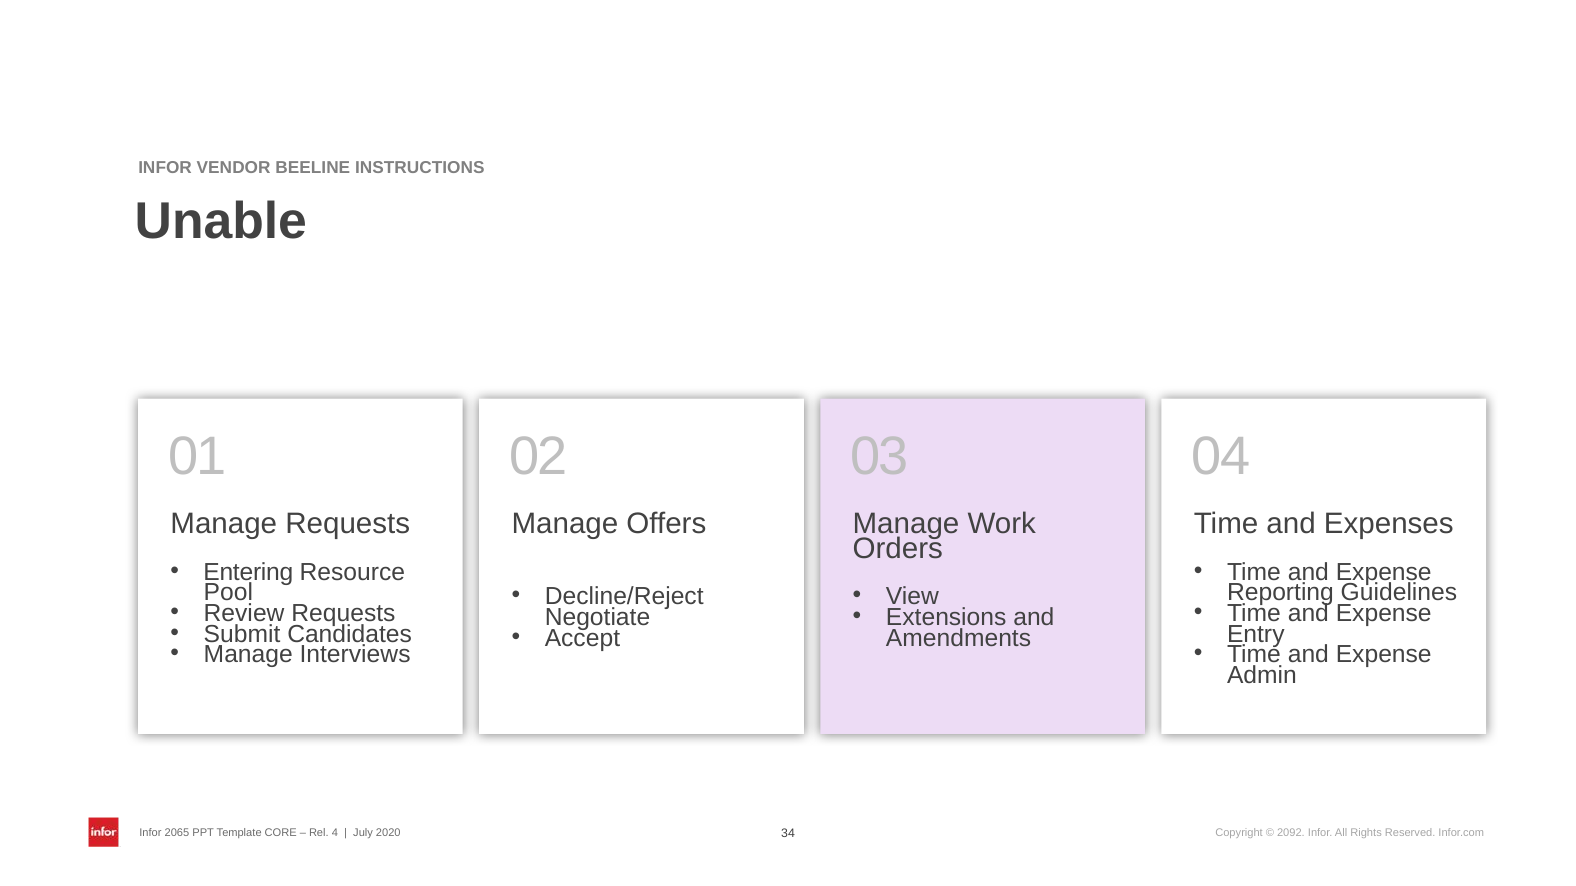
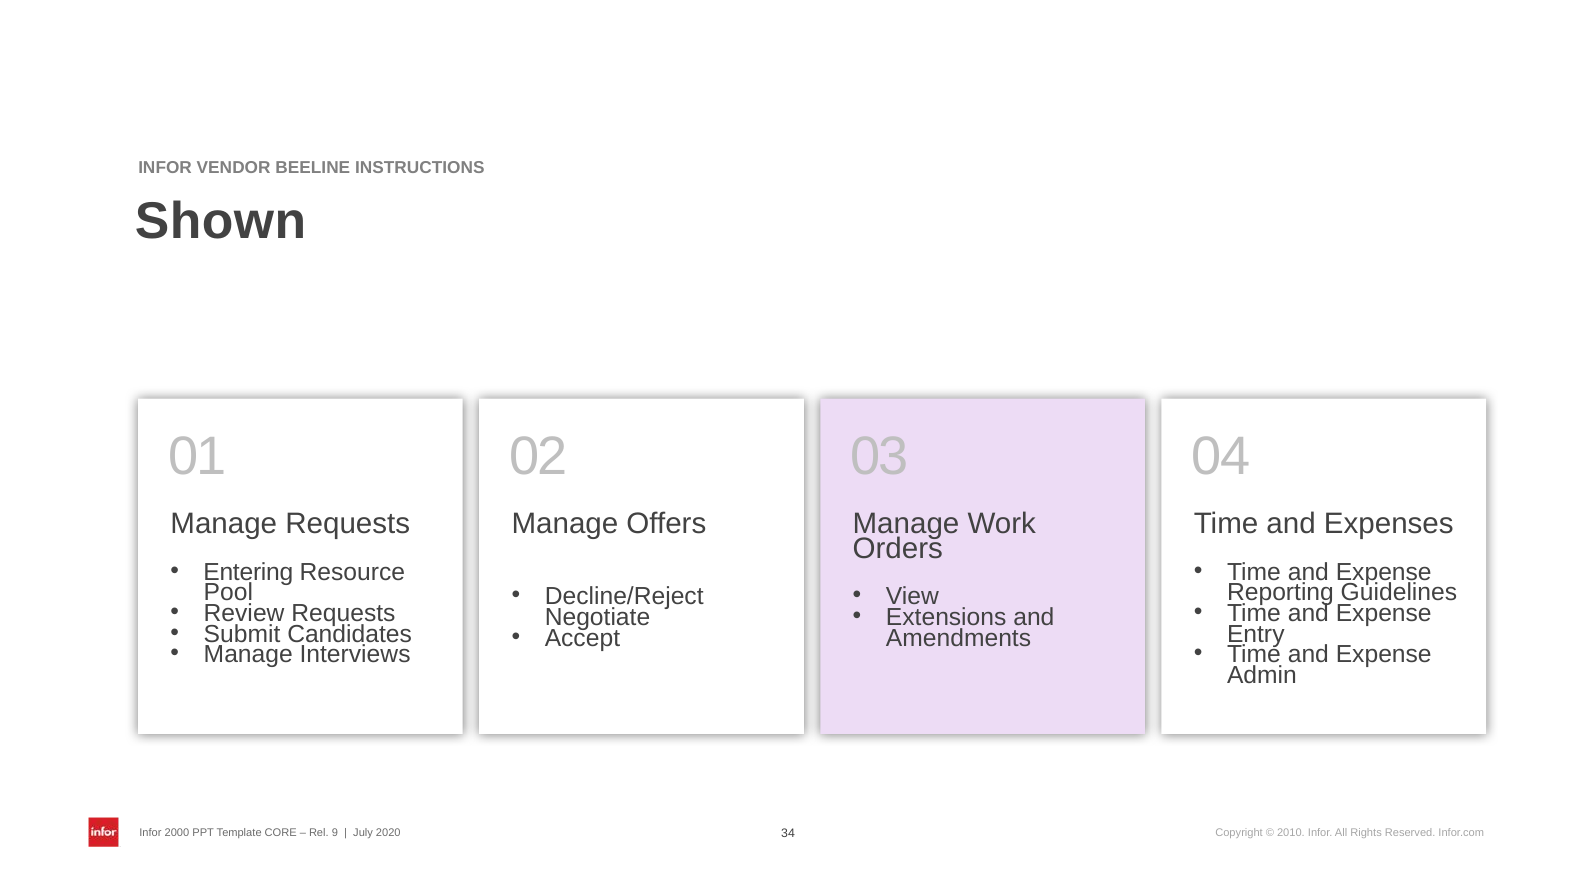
Unable: Unable -> Shown (221, 222)
2065: 2065 -> 2000 (177, 833)
4: 4 -> 9 (335, 833)
2092: 2092 -> 2010 (1291, 833)
